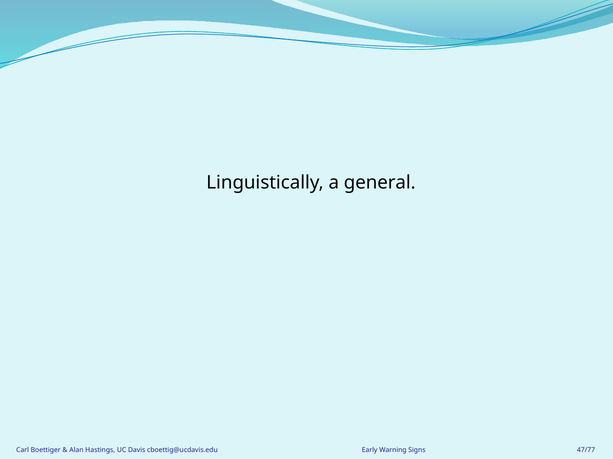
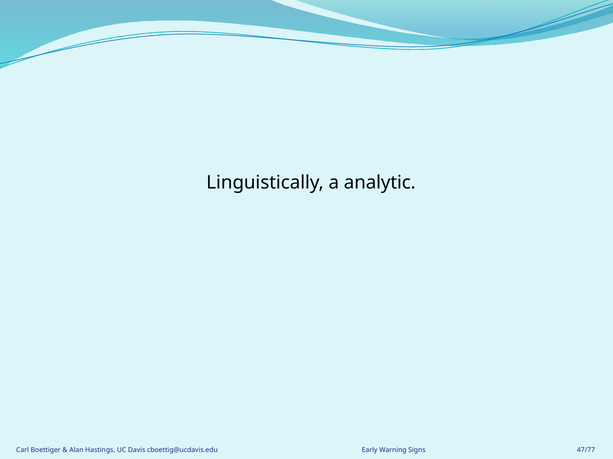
general: general -> analytic (380, 183)
